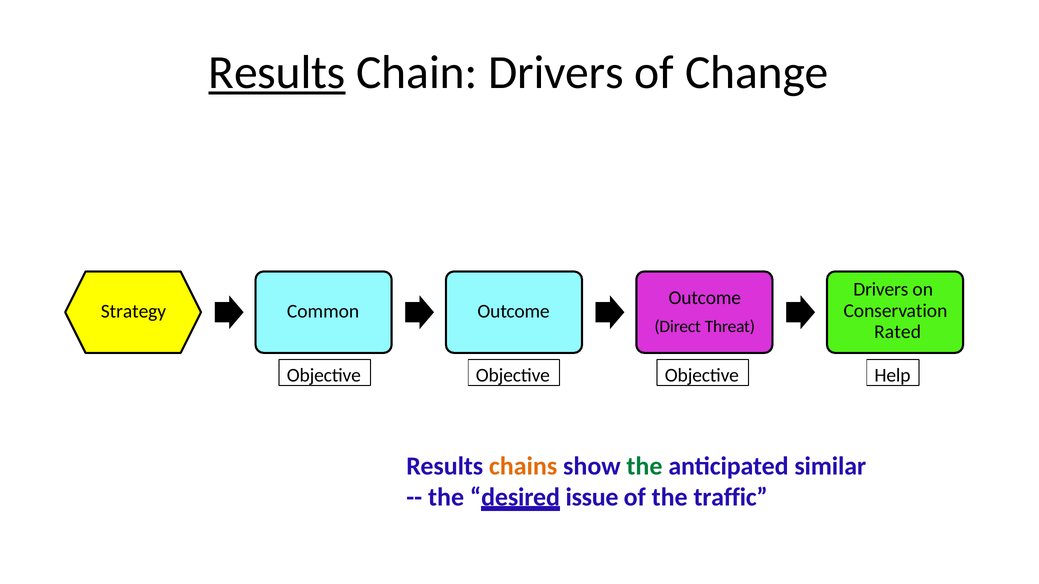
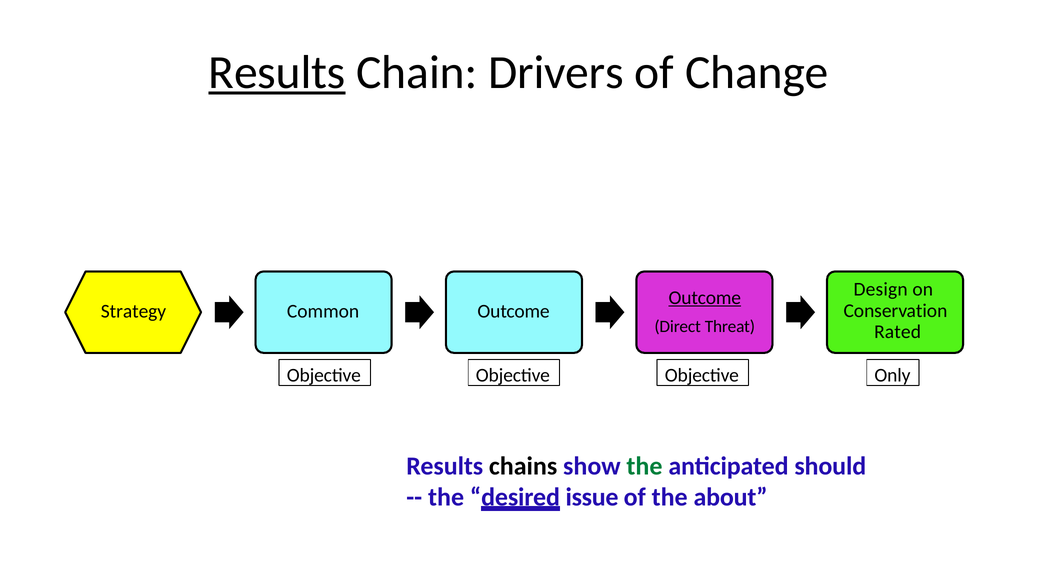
Drivers: Drivers -> Design (881, 290)
Outcome underline: none -> present (705, 298)
Help: Help -> Only (892, 376)
chains colour: orange -> black (523, 467)
similar: similar -> should (830, 467)
traffic: traffic -> about (731, 498)
